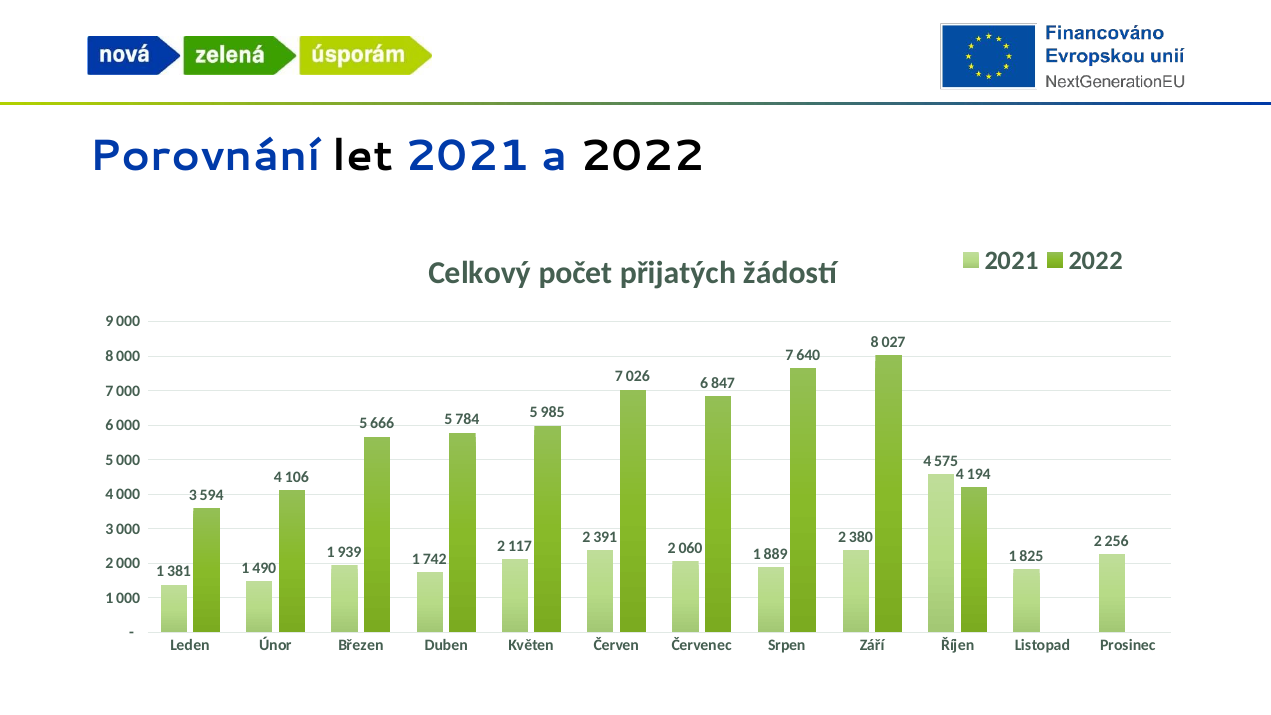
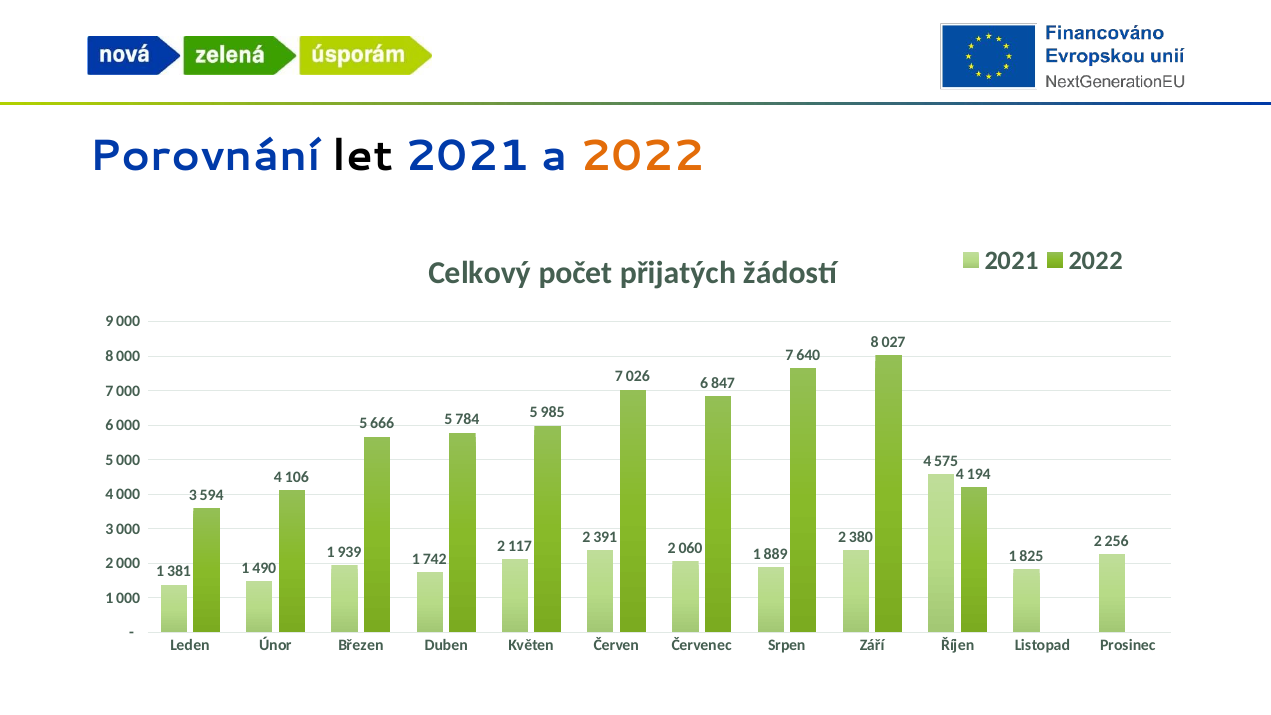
2022 colour: black -> orange (643, 156)
